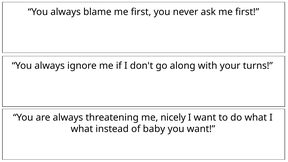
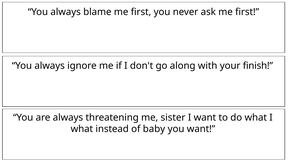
turns: turns -> finish (258, 66)
nicely: nicely -> sister (173, 117)
